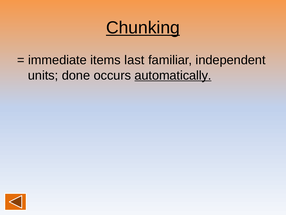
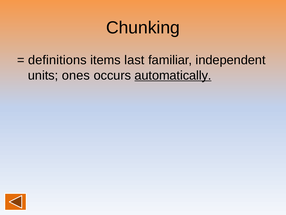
Chunking underline: present -> none (143, 28)
immediate: immediate -> definitions (57, 60)
done: done -> ones (76, 75)
